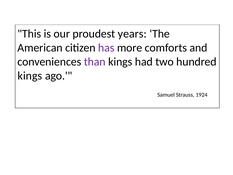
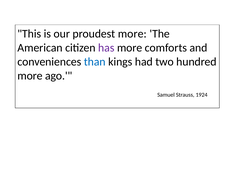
proudest years: years -> more (132, 34)
than colour: purple -> blue (95, 62)
kings: kings -> more (30, 76)
